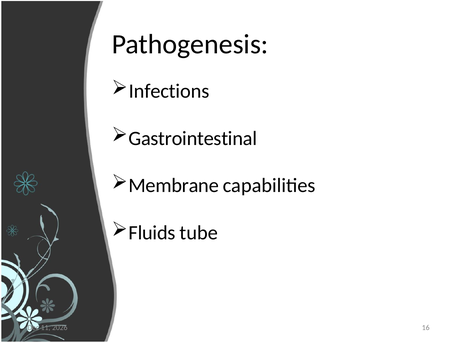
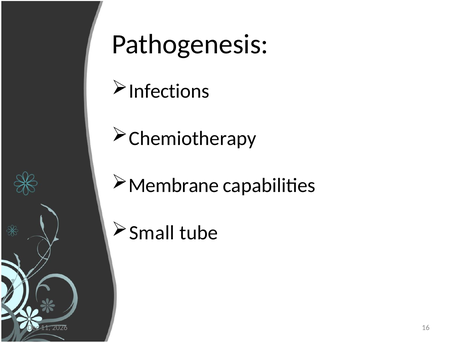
Gastrointestinal: Gastrointestinal -> Chemiotherapy (193, 138)
Fluids: Fluids -> Small (152, 233)
